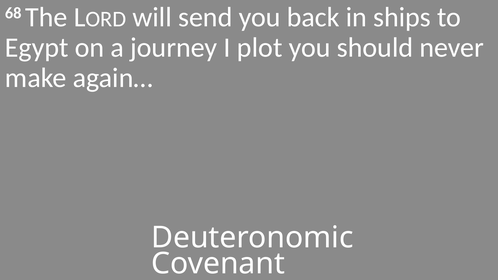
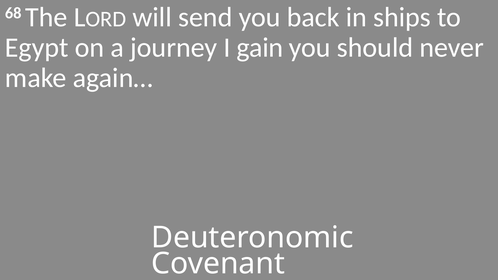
plot: plot -> gain (260, 48)
